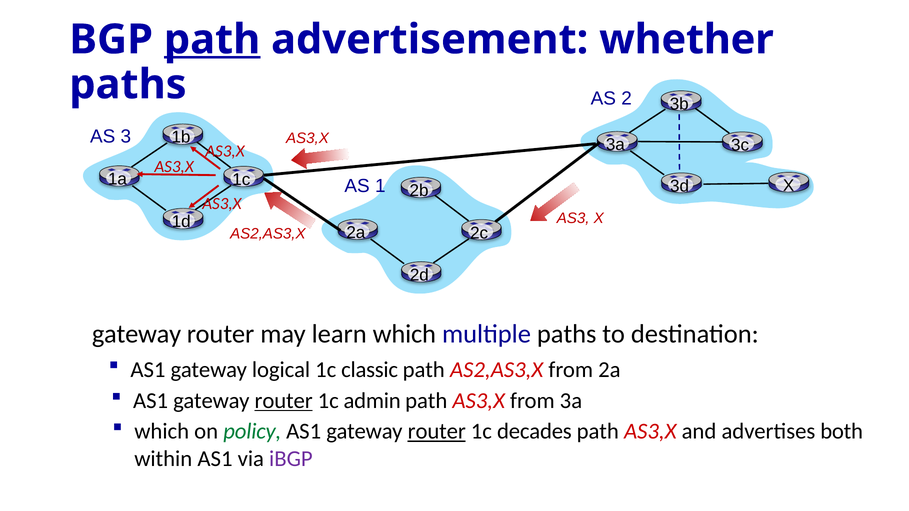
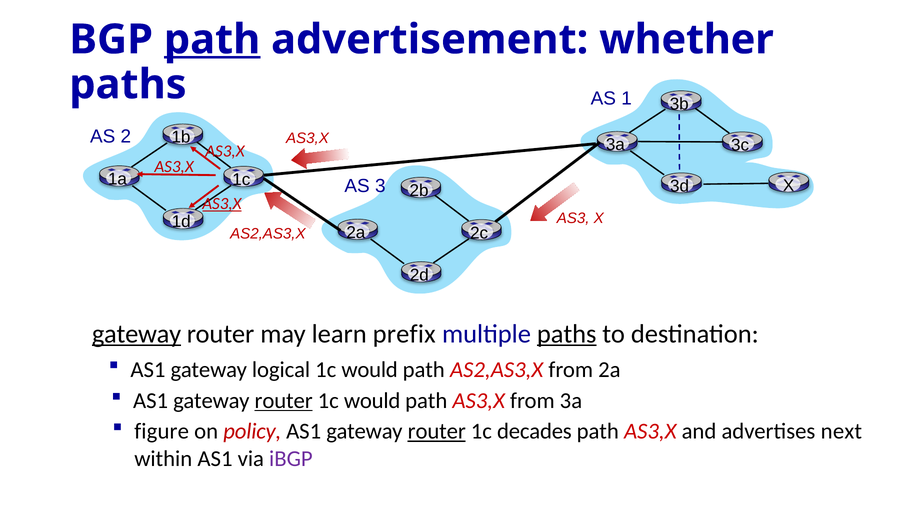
2: 2 -> 1 (627, 98)
3: 3 -> 2 (126, 137)
1: 1 -> 3 (380, 186)
AS3,X underline: none -> present (222, 204)
gateway underline: none -> present (137, 334)
learn which: which -> prefix (404, 334)
paths underline: none -> present (567, 334)
classic: classic -> would (370, 370)
admin: admin -> would (372, 401)
which: which -> figure (162, 432)
policy colour: green -> red (252, 432)
both: both -> next (841, 432)
